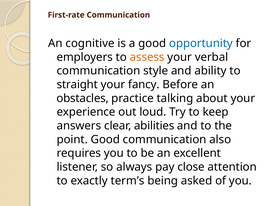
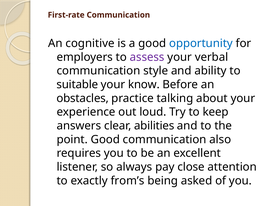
assess colour: orange -> purple (147, 57)
straight: straight -> suitable (77, 84)
fancy: fancy -> know (144, 84)
term’s: term’s -> from’s (128, 180)
